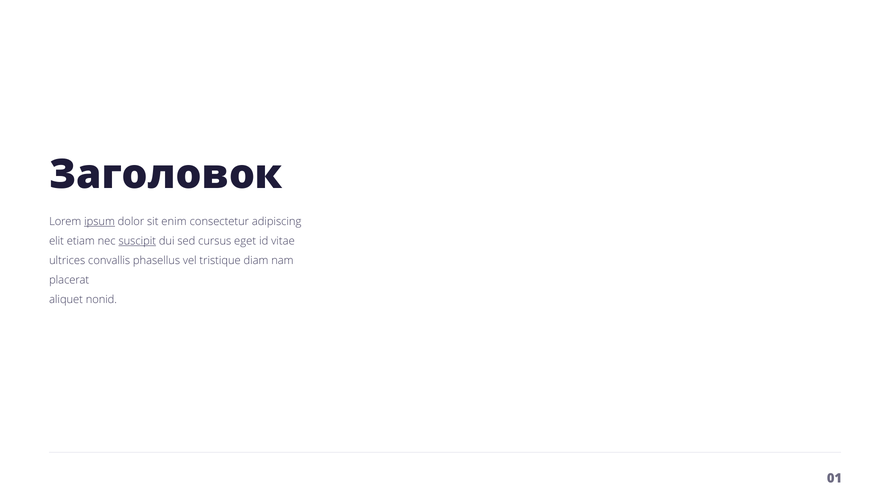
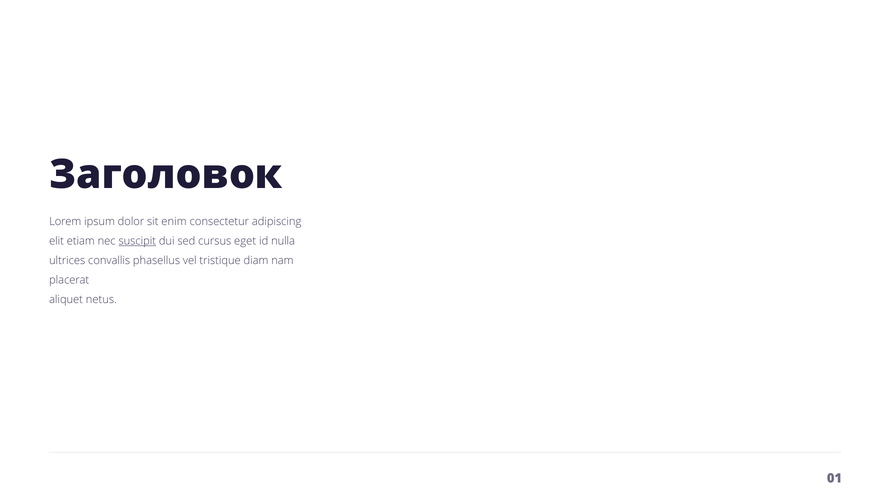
ipsum underline: present -> none (99, 221)
vitae: vitae -> nulla (283, 241)
nonid: nonid -> netus (101, 299)
